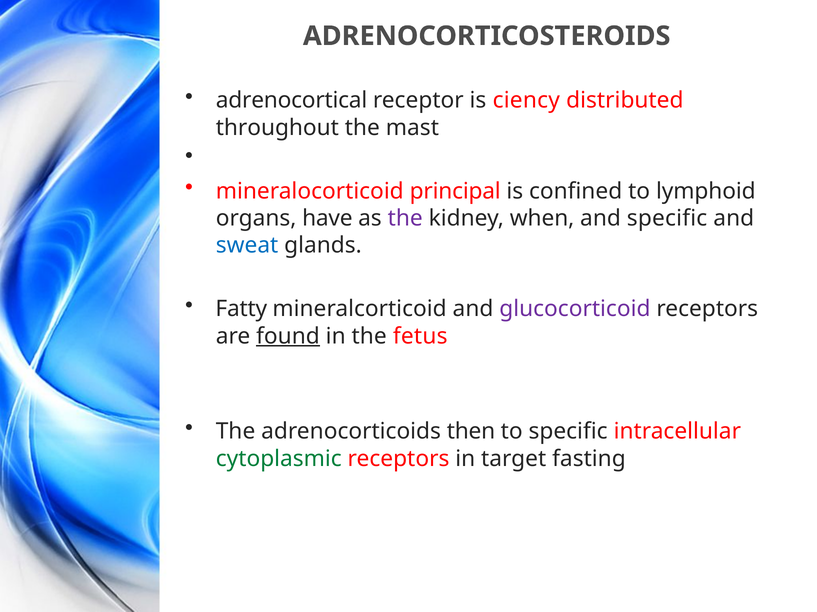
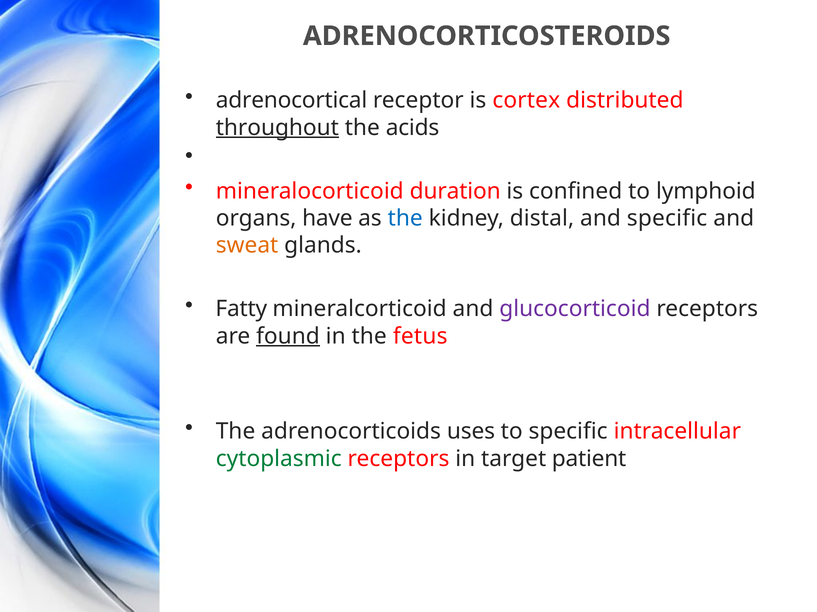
ciency: ciency -> cortex (526, 100)
throughout underline: none -> present (277, 128)
mast: mast -> acids (413, 128)
principal: principal -> duration (455, 191)
the colour: purple -> blue (405, 219)
when: when -> distal (542, 219)
sweat colour: blue -> orange (247, 246)
then: then -> uses (471, 432)
fasting: fasting -> patient (589, 459)
